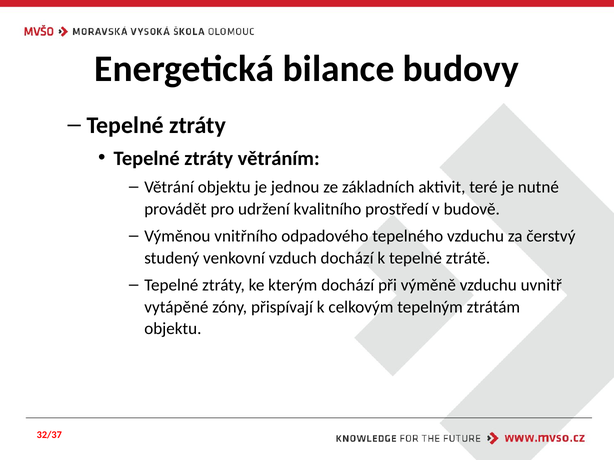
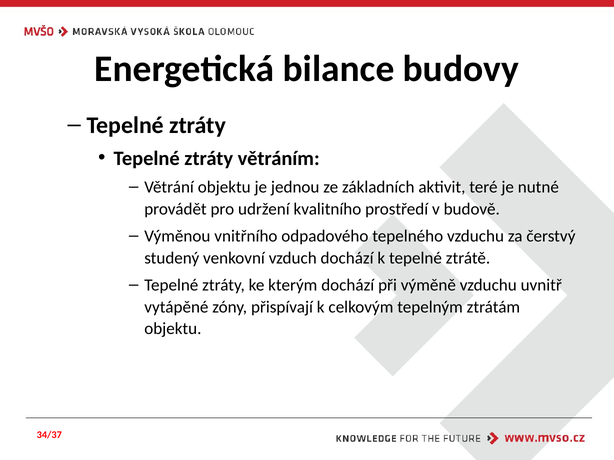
32/37: 32/37 -> 34/37 (49, 436)
